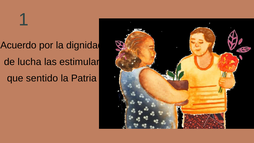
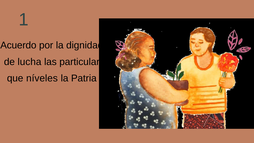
estimular: estimular -> particular (79, 62)
sentido: sentido -> níveles (42, 78)
